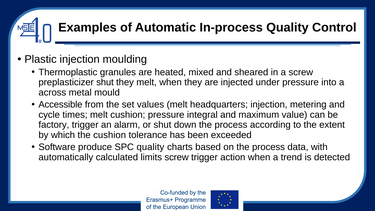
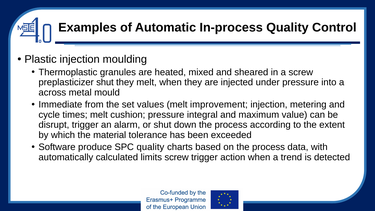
Accessible: Accessible -> Immediate (60, 105)
headquarters: headquarters -> improvement (219, 105)
factory: factory -> disrupt (54, 125)
the cushion: cushion -> material (110, 135)
